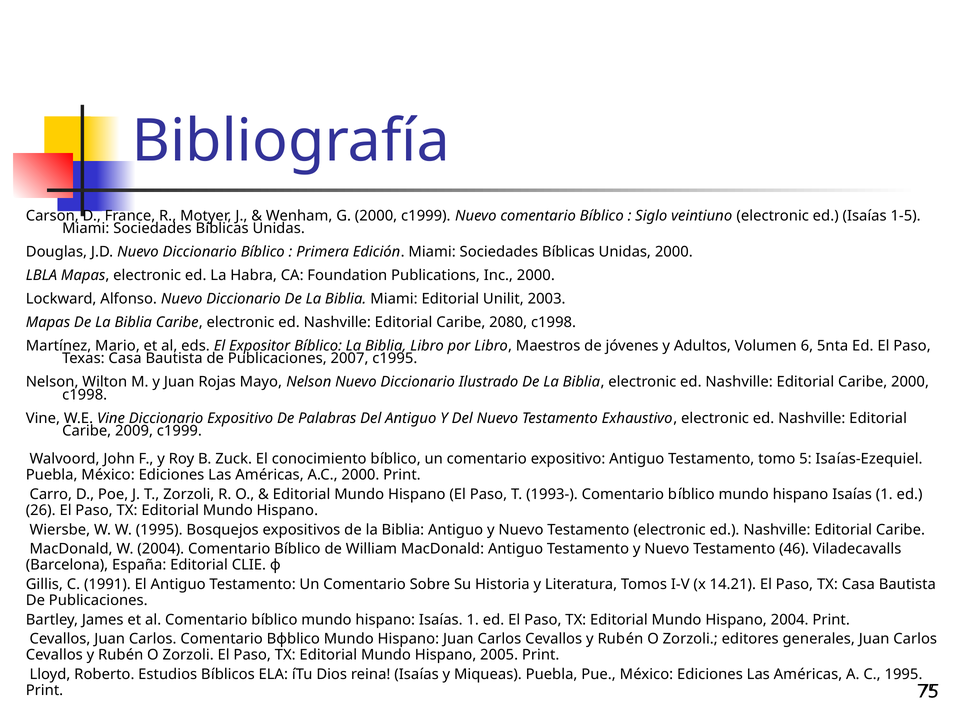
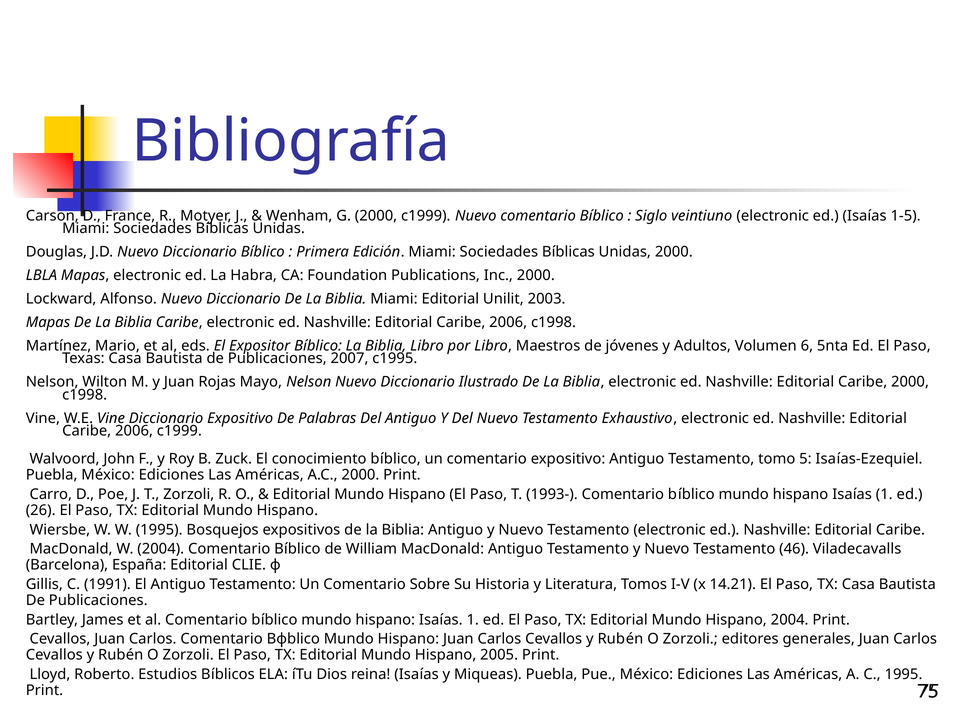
2080: 2080 -> 2006 (508, 323)
2009: 2009 -> 2006 (134, 431)
